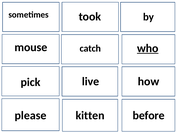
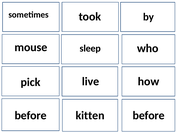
who underline: present -> none (148, 48)
catch: catch -> sleep (90, 48)
please: please -> before (31, 115)
